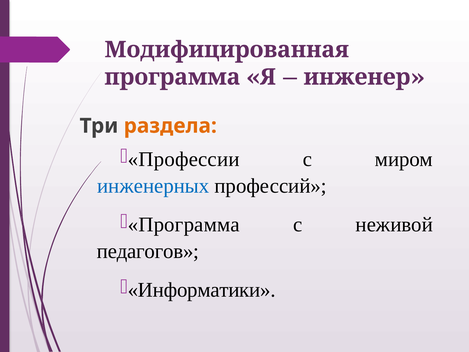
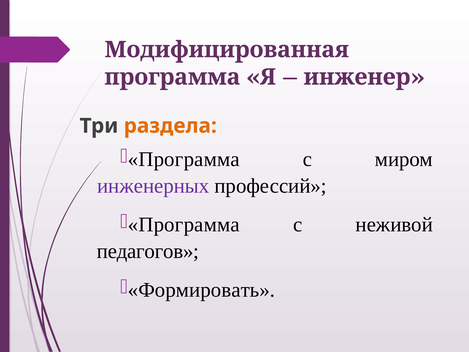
Профессии: Профессии -> Программа (184, 159)
инженерных colour: blue -> purple (153, 186)
Информатики: Информатики -> Формировать (202, 290)
